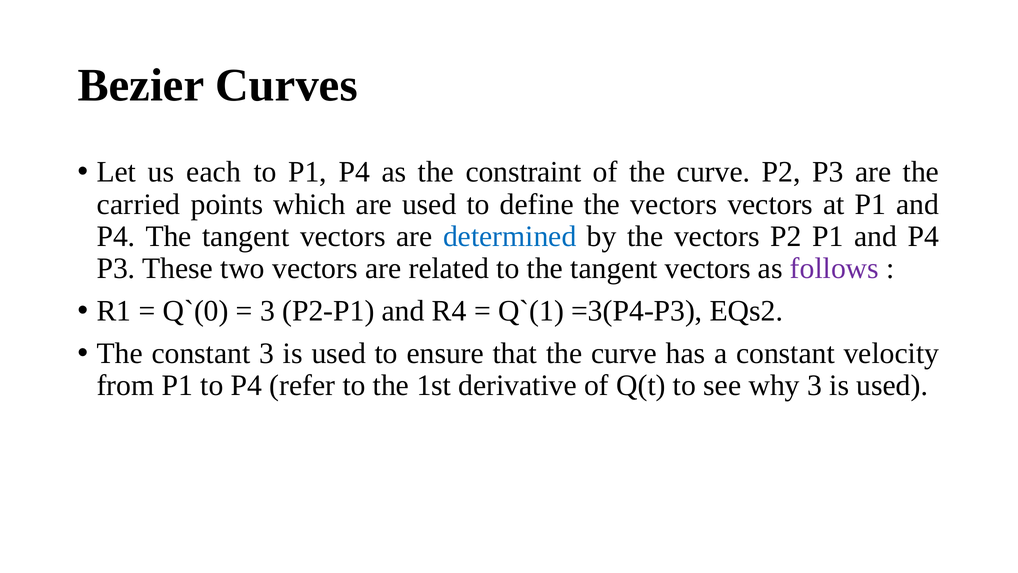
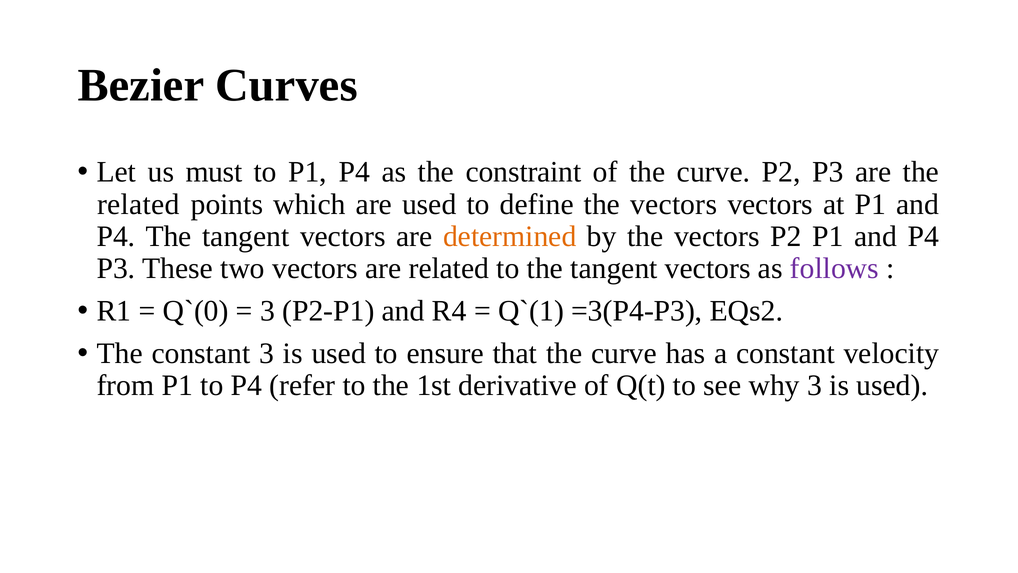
each: each -> must (214, 172)
carried: carried -> related (138, 204)
determined colour: blue -> orange (510, 236)
